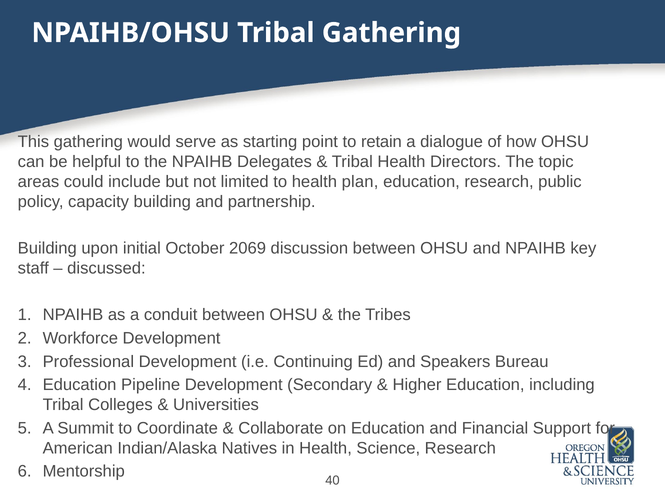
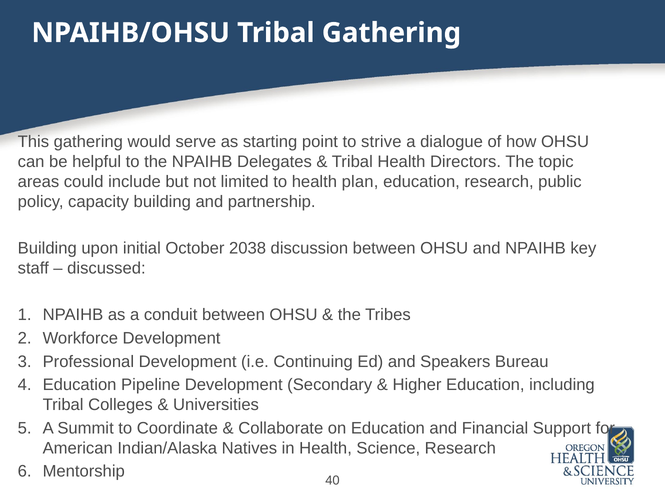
retain: retain -> strive (381, 142)
2069: 2069 -> 2038 (248, 248)
